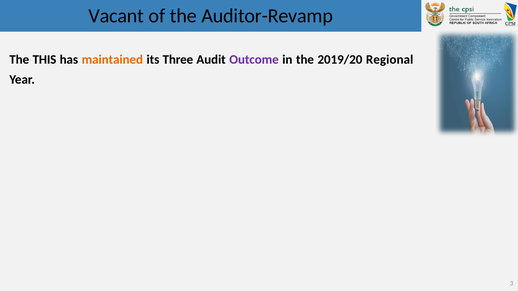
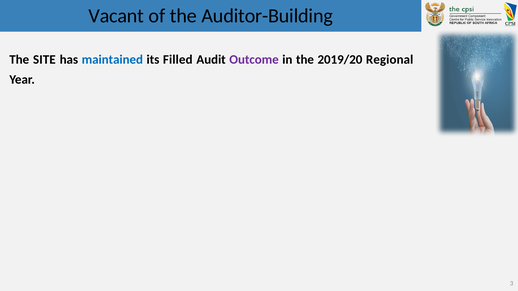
Auditor-Revamp: Auditor-Revamp -> Auditor-Building (267, 16)
THIS: THIS -> SITE (44, 60)
maintained colour: orange -> blue (112, 60)
Three: Three -> Filled (178, 60)
